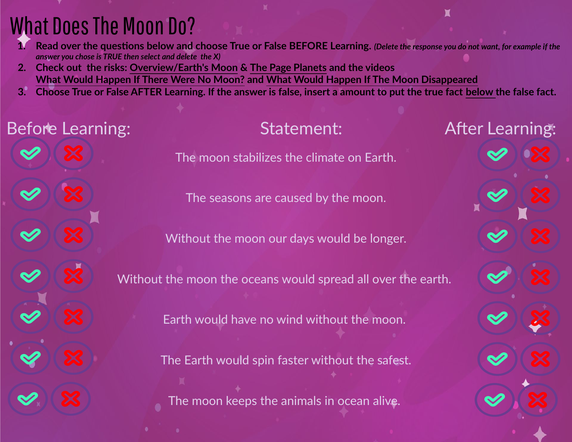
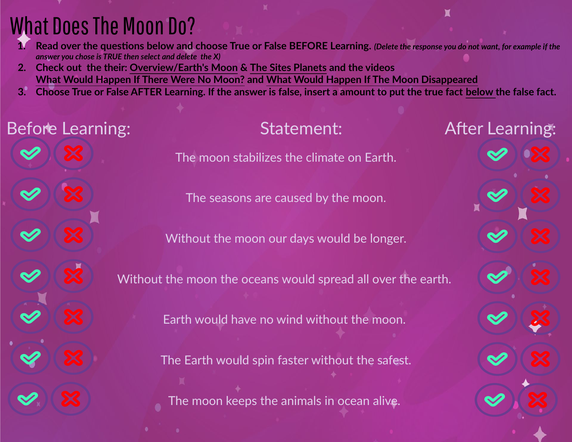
risks: risks -> their (116, 68)
Page: Page -> Sites (280, 68)
